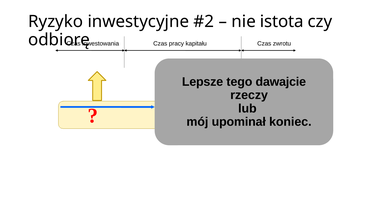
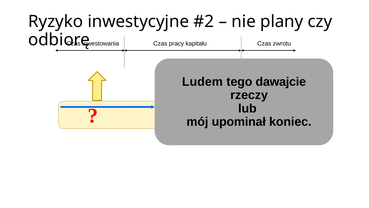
istota: istota -> plany (282, 21)
Lepsze: Lepsze -> Ludem (202, 82)
